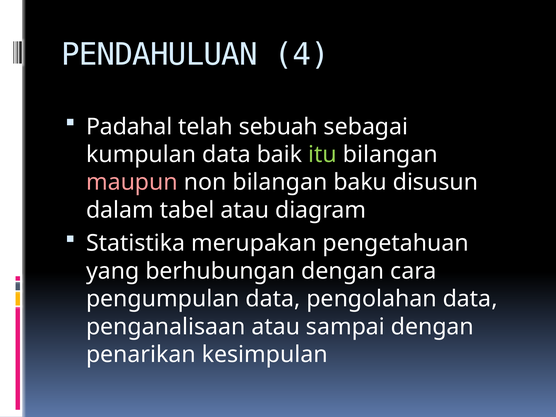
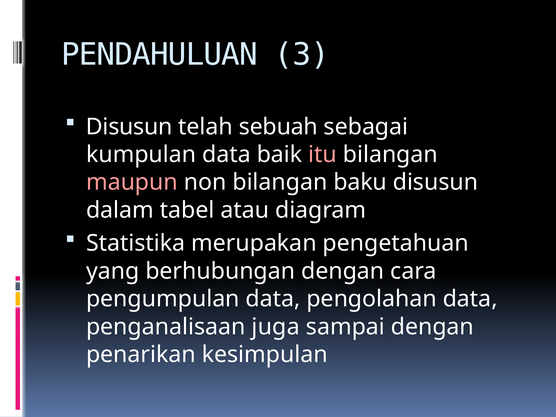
4: 4 -> 3 (302, 55)
Padahal: Padahal -> Disusun (129, 127)
itu colour: light green -> pink (323, 154)
penganalisaan atau: atau -> juga (276, 327)
